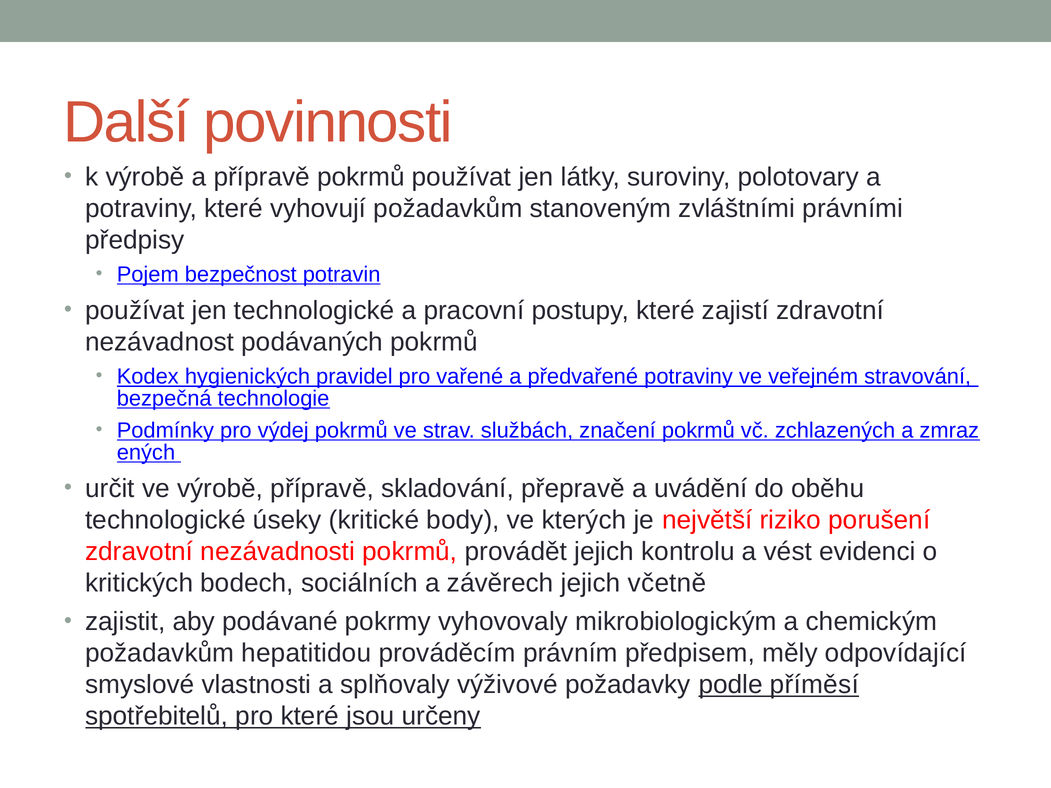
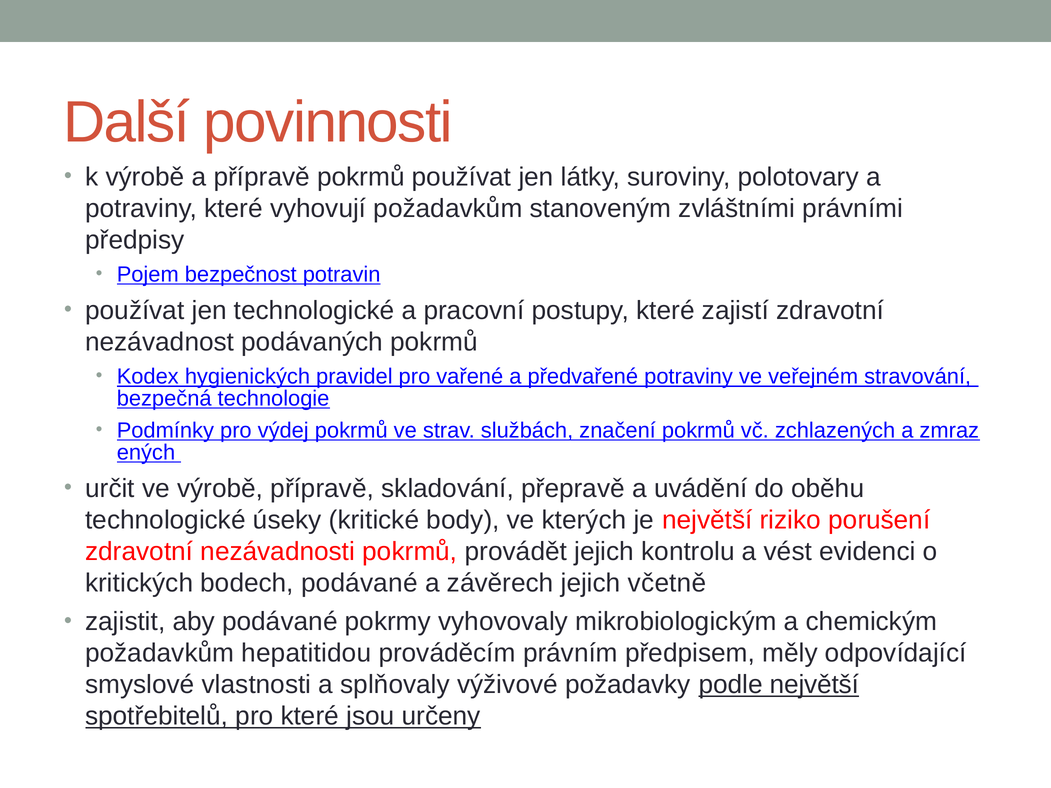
bodech sociálních: sociálních -> podávané (359, 583)
podle příměsí: příměsí -> největší (815, 685)
